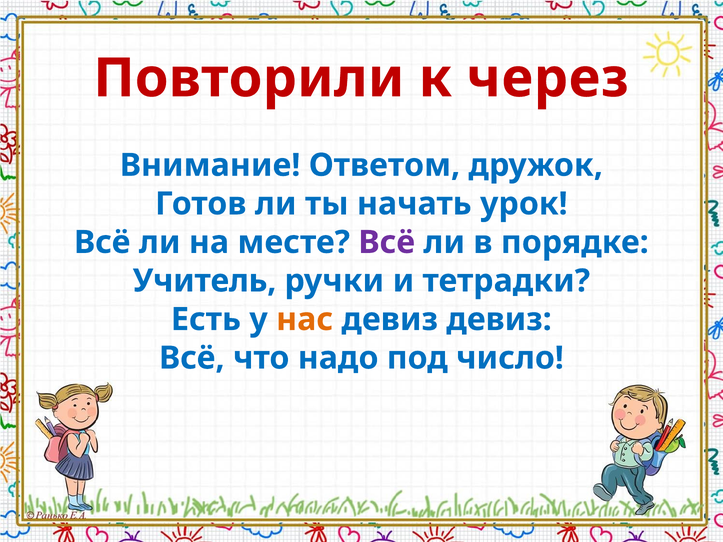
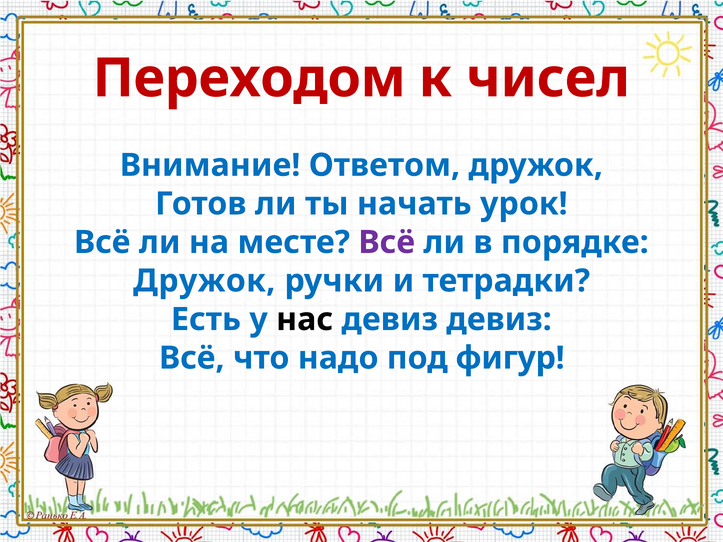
Повторили: Повторили -> Переходом (249, 78)
через: через -> чисел (548, 78)
Учитель: Учитель -> Дружок (204, 281)
нас colour: orange -> black (305, 320)
число: число -> фигур (510, 358)
